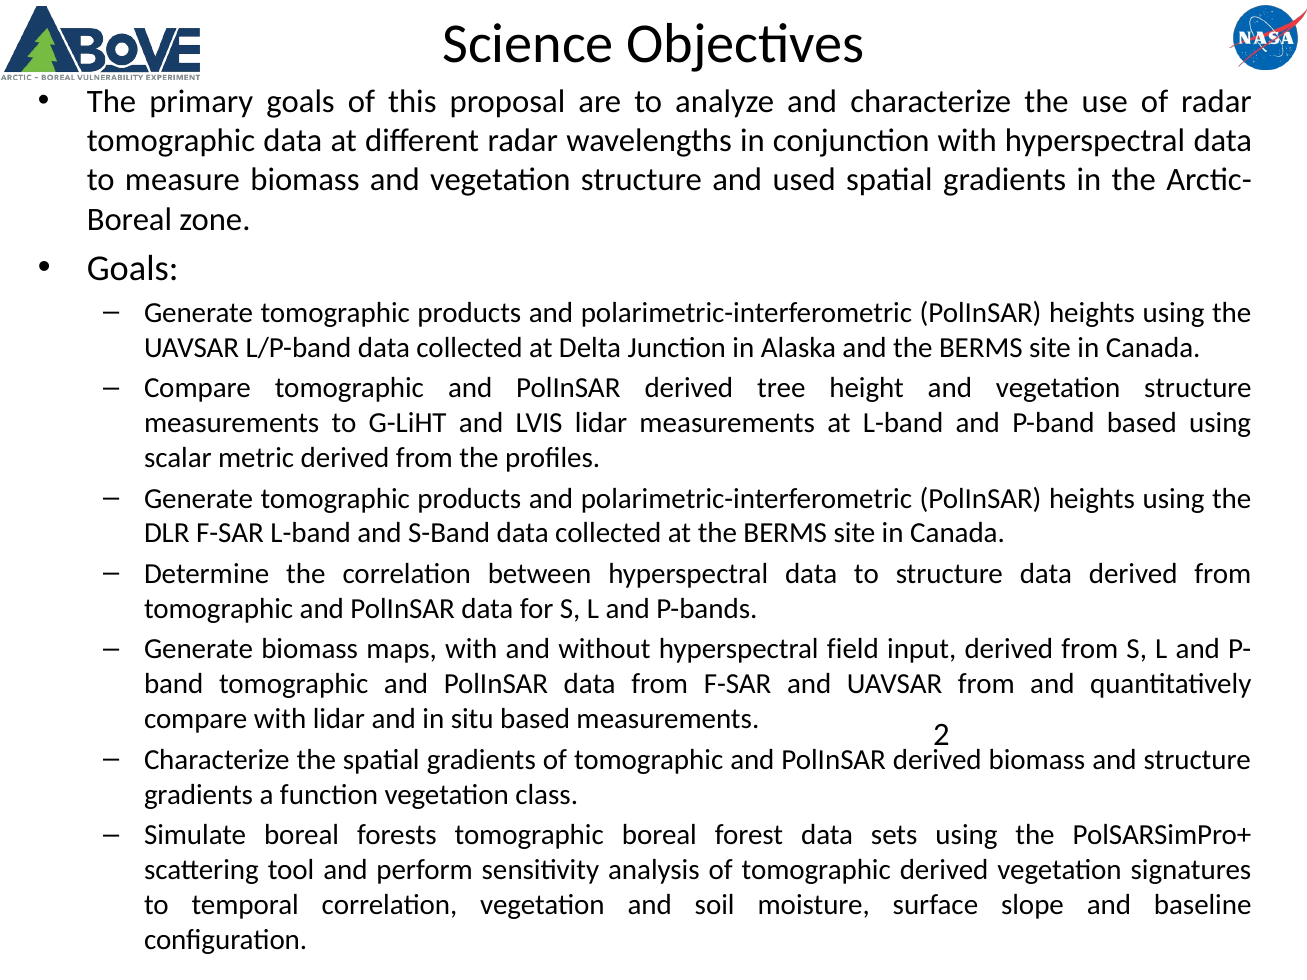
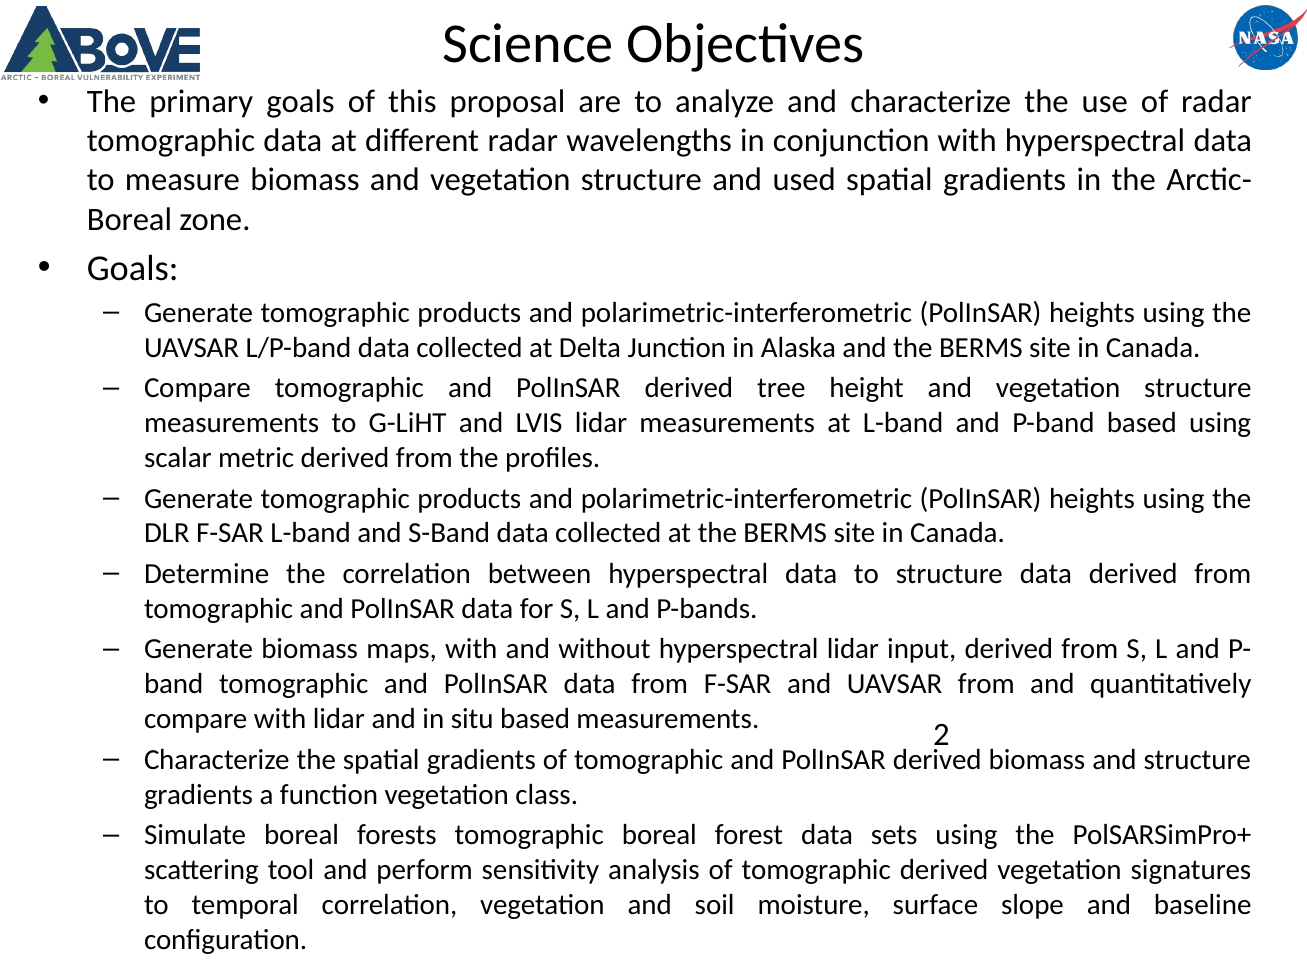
hyperspectral field: field -> lidar (853, 650)
